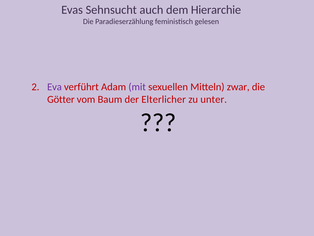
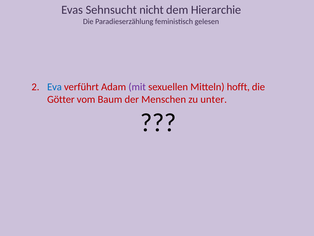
auch: auch -> nicht (151, 10)
Eva colour: purple -> blue (54, 87)
zwar: zwar -> hofft (238, 87)
Elterlicher: Elterlicher -> Menschen (164, 99)
